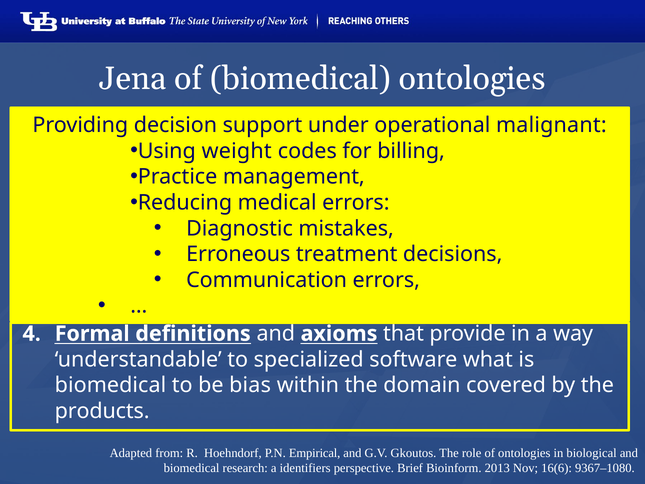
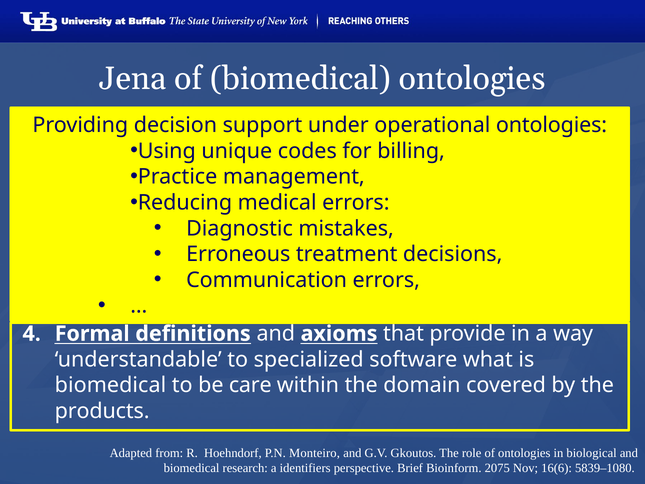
malignant: malignant -> ontologies (552, 125)
weight: weight -> unique (237, 151)
bias: bias -> care (250, 385)
Empirical: Empirical -> Monteiro (315, 453)
2013: 2013 -> 2075 (497, 468)
9367–1080: 9367–1080 -> 5839–1080 (605, 468)
